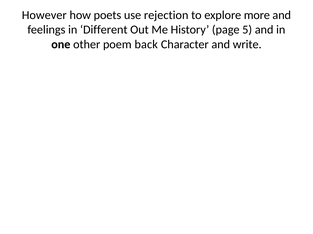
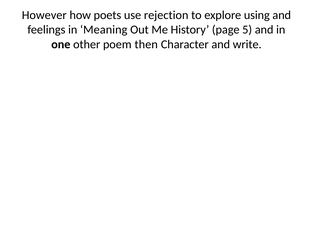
more: more -> using (257, 15)
Different: Different -> Meaning (104, 30)
back: back -> then (146, 44)
